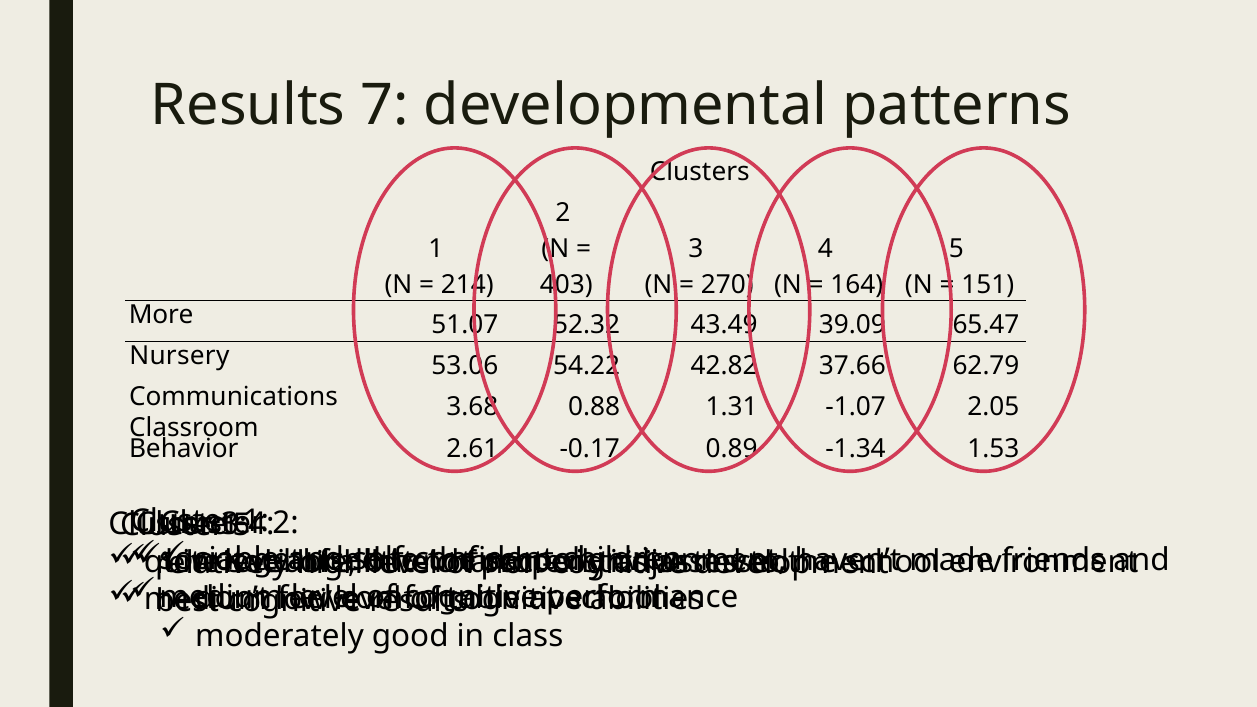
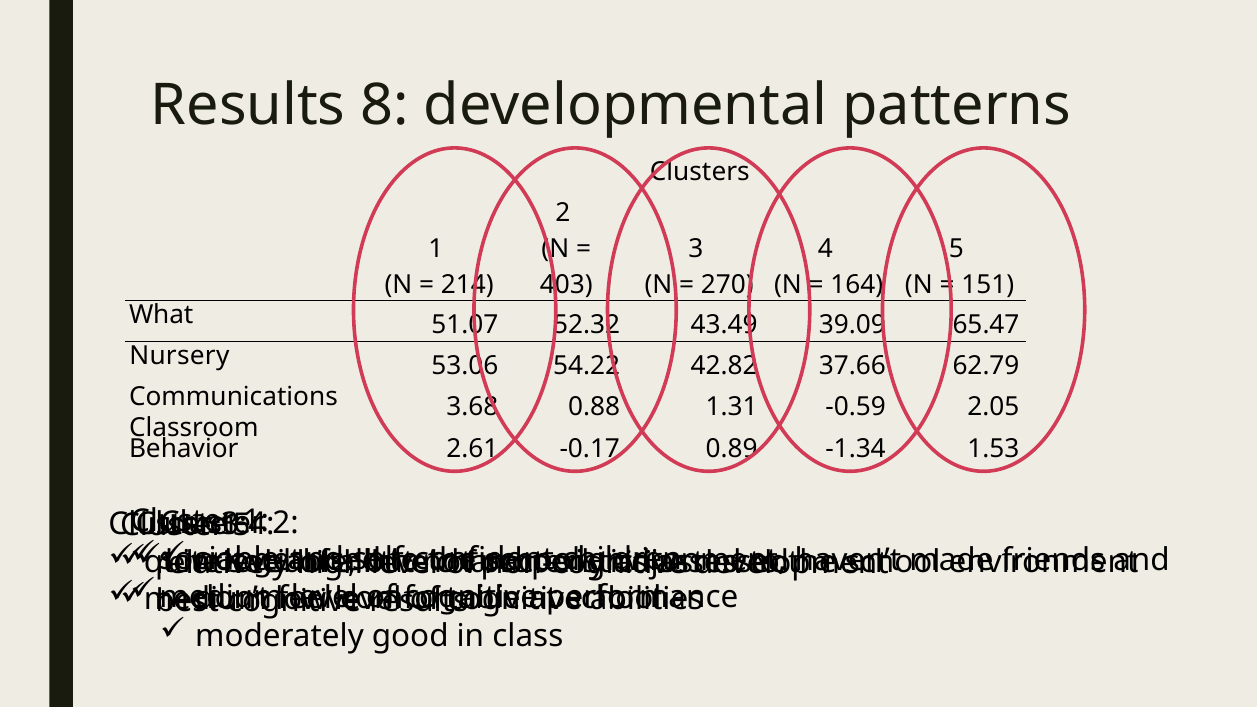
7: 7 -> 8 (385, 106)
More: More -> What (161, 315)
-1.07: -1.07 -> -0.59 (856, 407)
